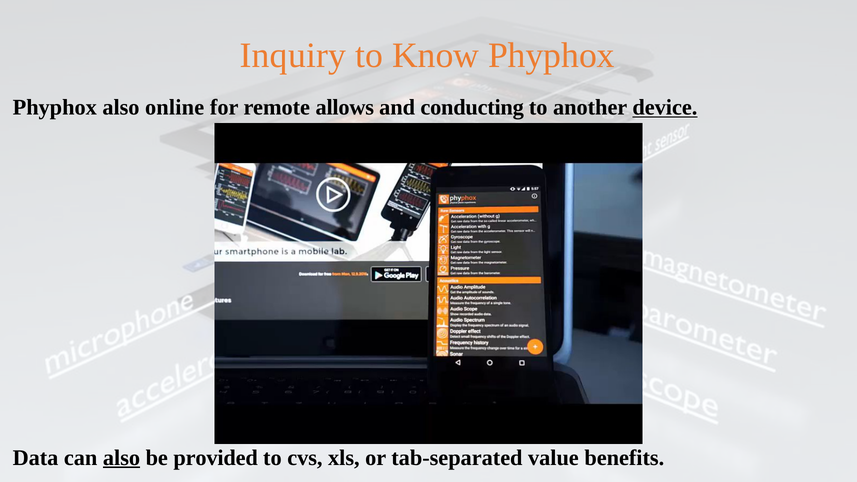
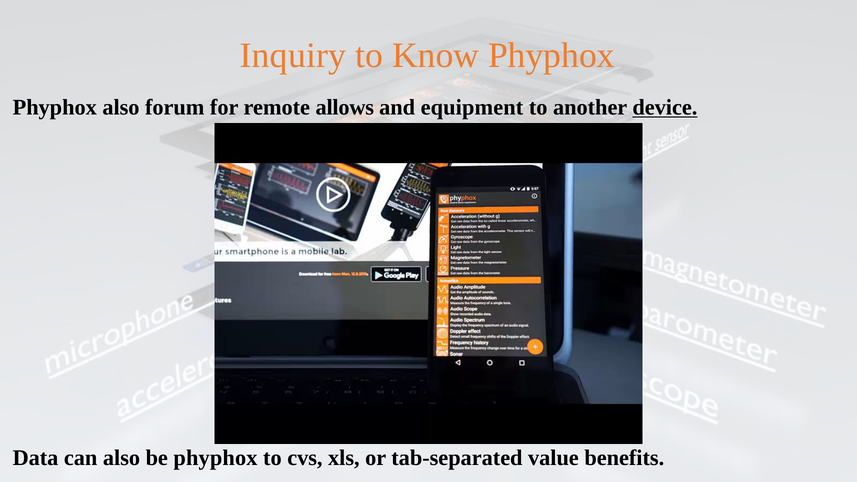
online: online -> forum (175, 107)
conducting: conducting -> equipment (472, 107)
also underline: present -> none (122, 458)
be provided: provided -> phyphox (215, 458)
